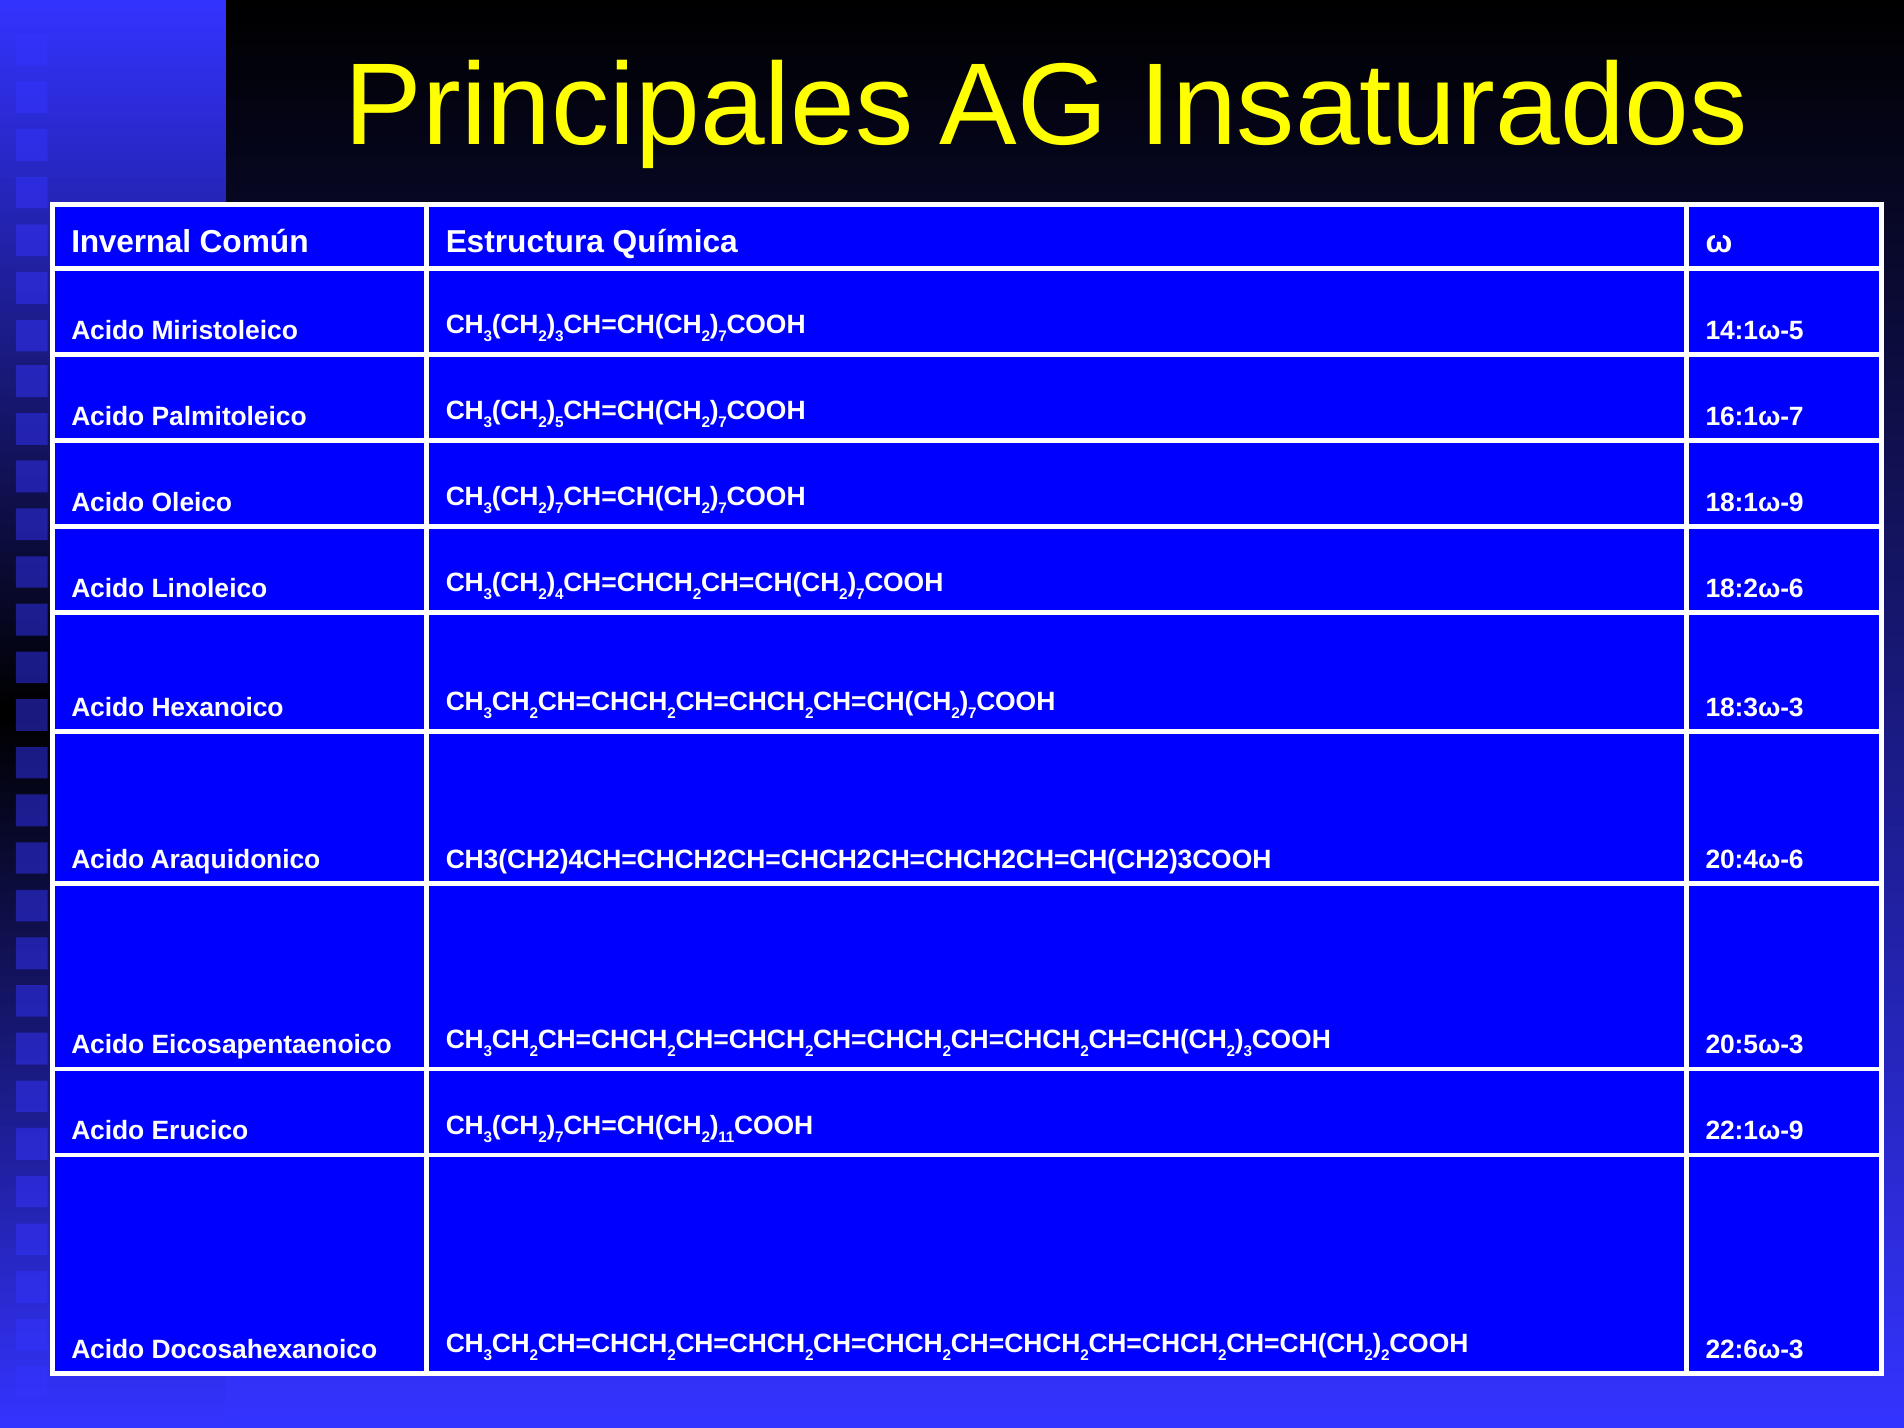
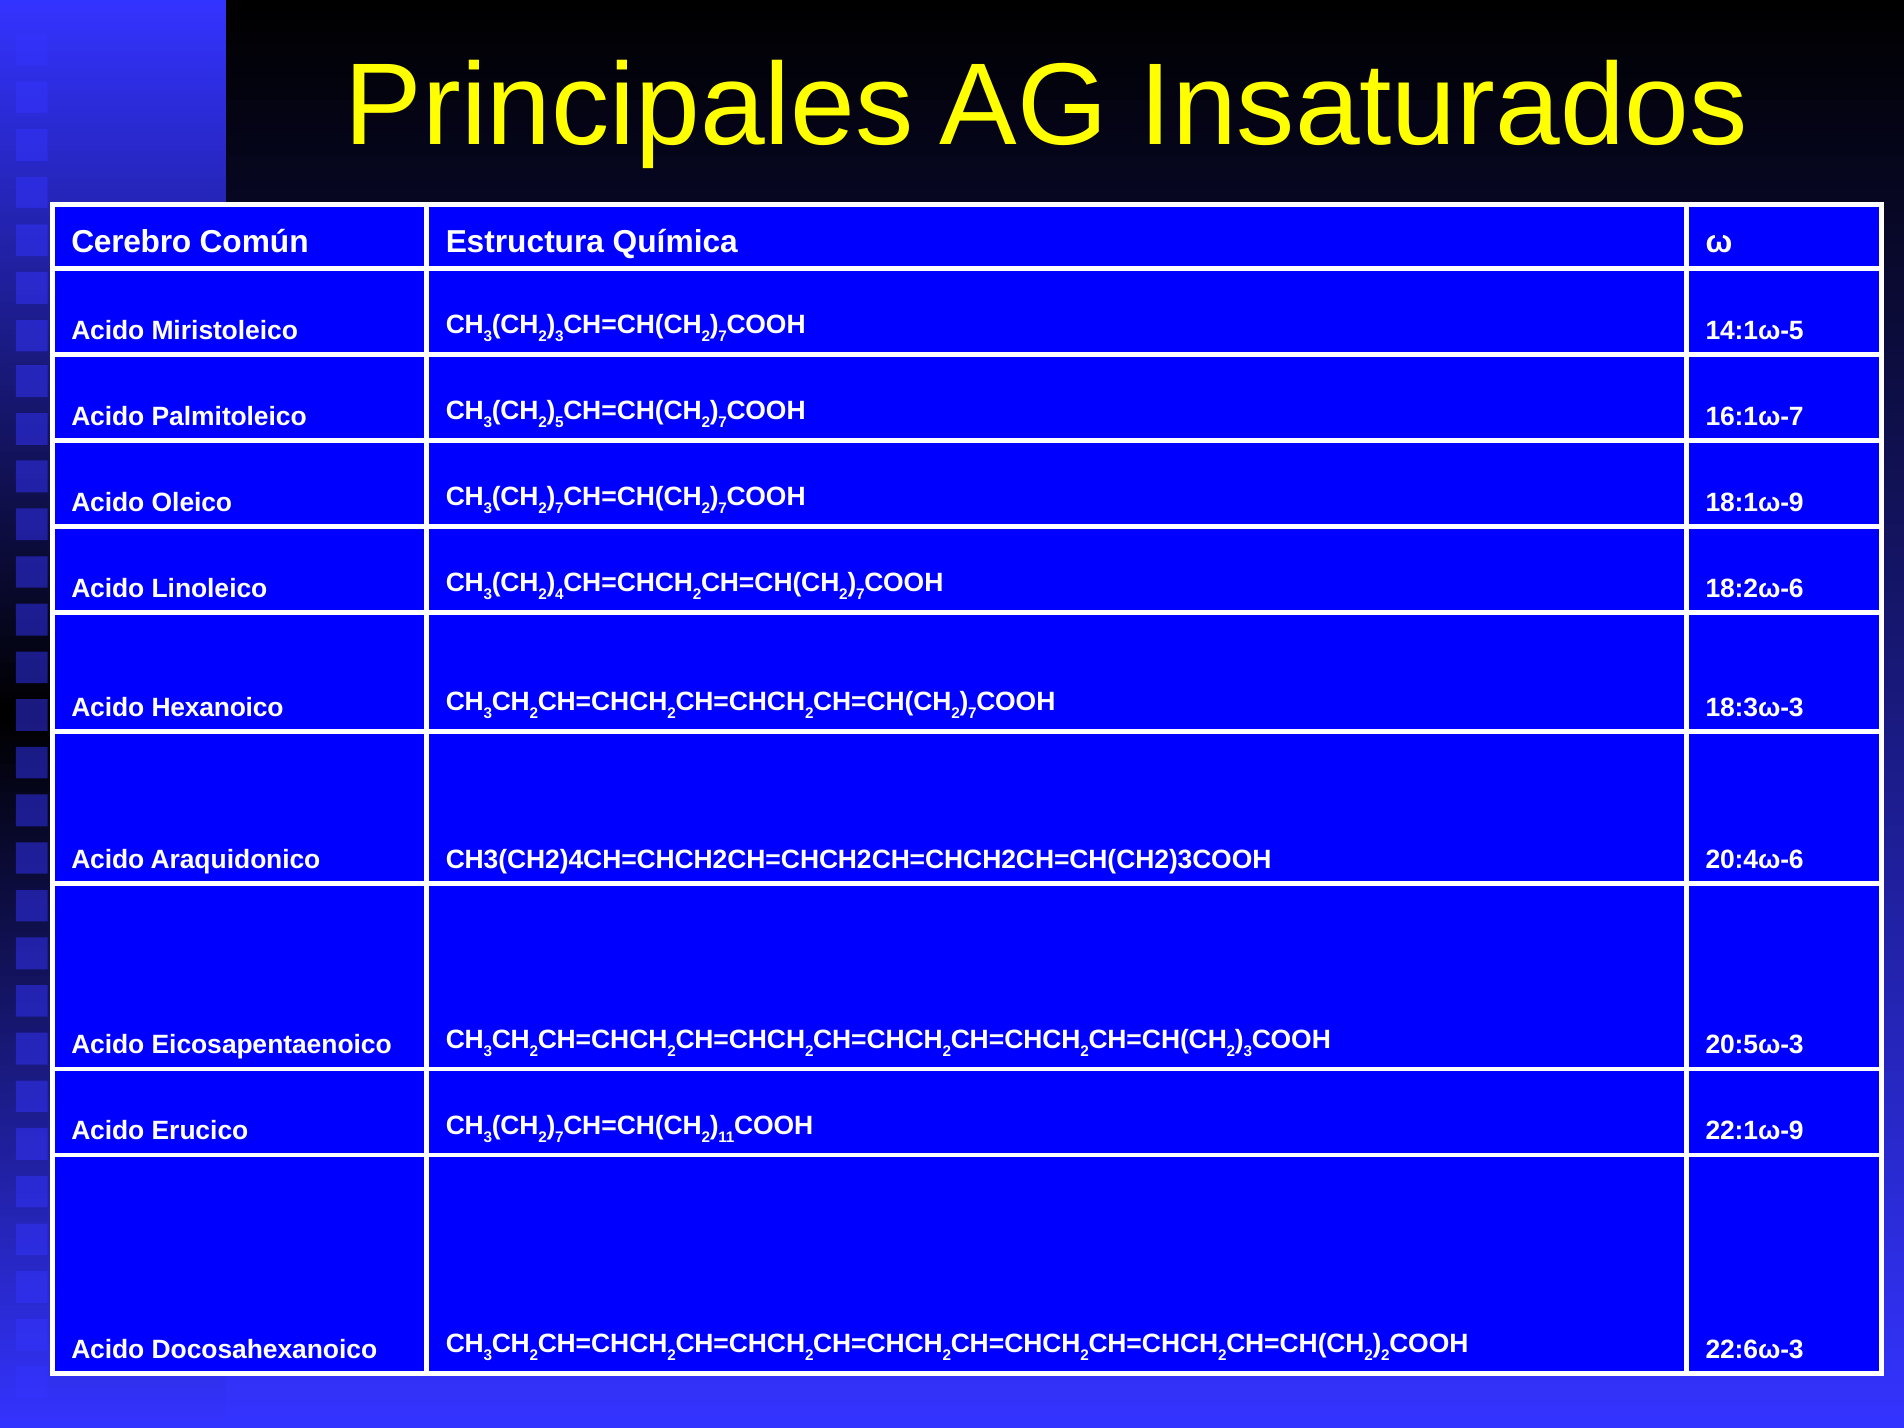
Invernal: Invernal -> Cerebro (131, 242)
